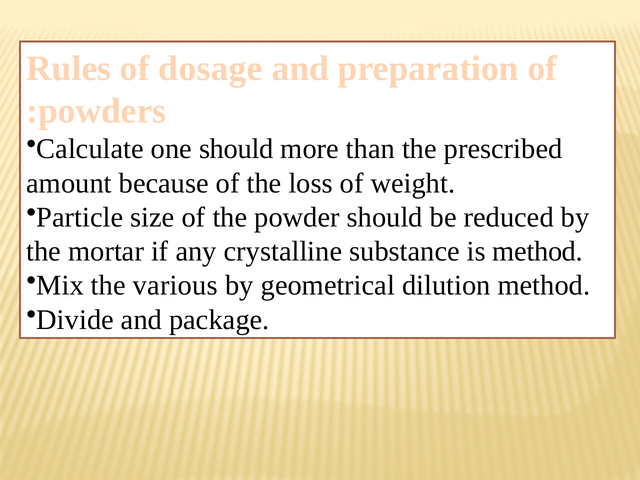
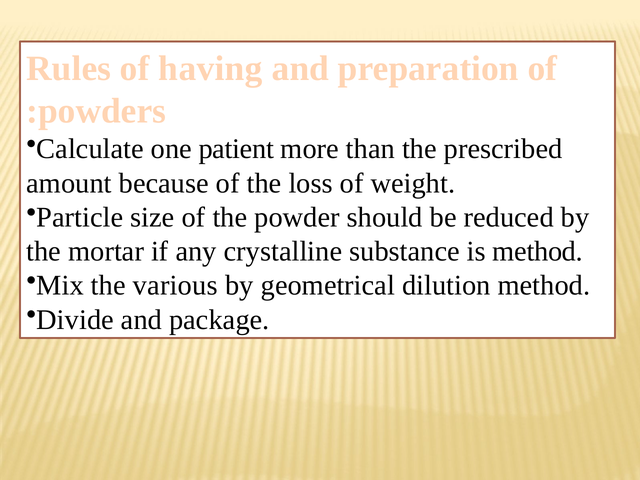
dosage: dosage -> having (211, 68)
one should: should -> patient (236, 149)
